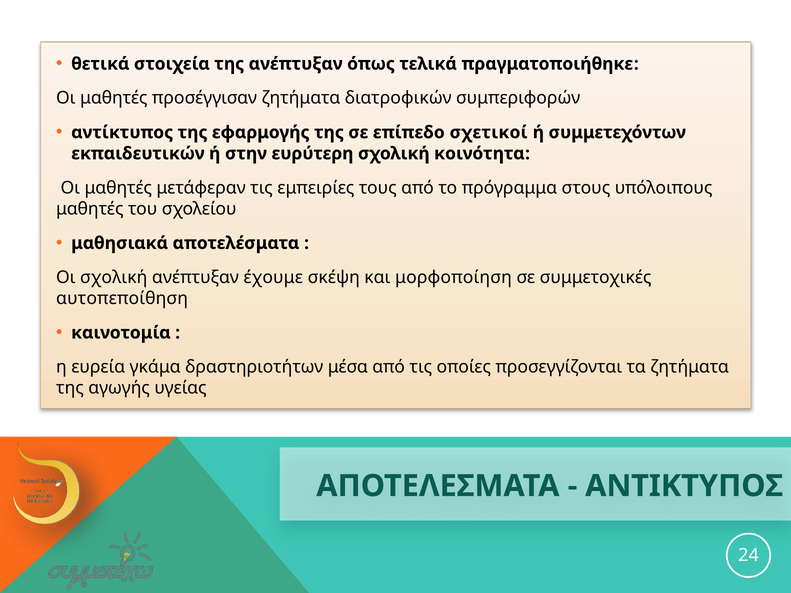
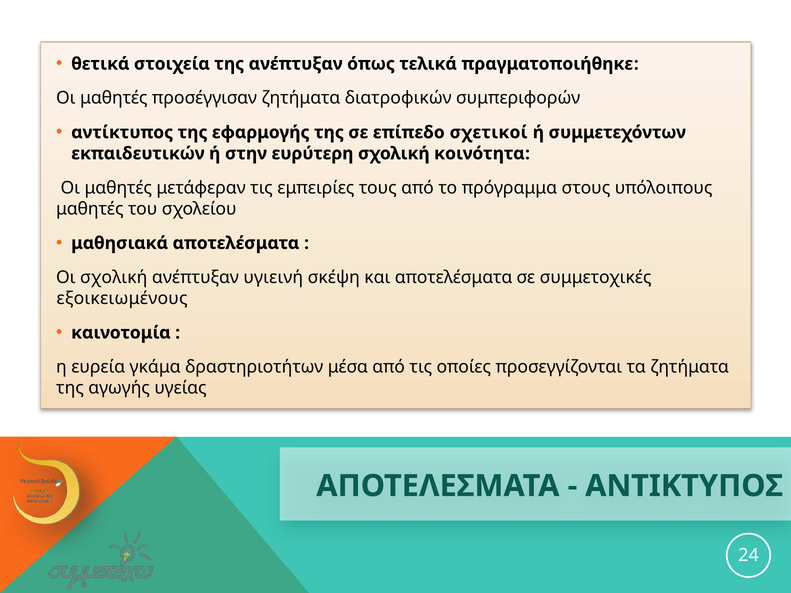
έχουμε: έχουμε -> υγιεινή (273, 278)
και μορφοποίηση: μορφοποίηση -> αποτελέσματα (454, 278)
αυτοπεποίθηση: αυτοπεποίθηση -> εξοικειωμένους (122, 299)
